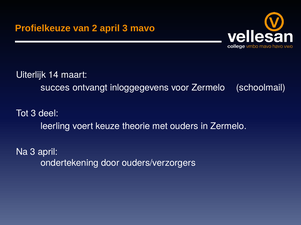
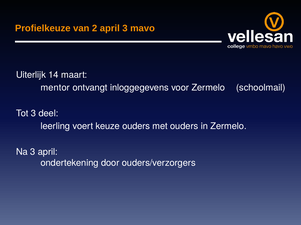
succes: succes -> mentor (55, 88)
keuze theorie: theorie -> ouders (136, 127)
